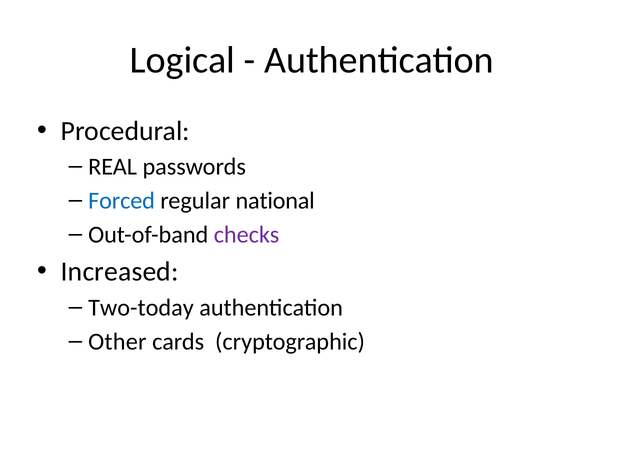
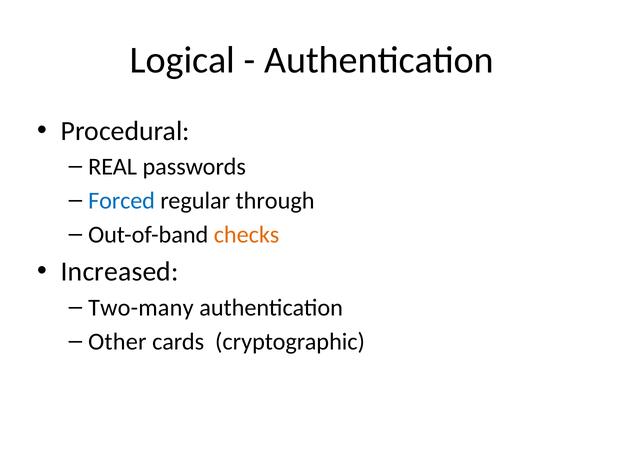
national: national -> through (275, 201)
checks colour: purple -> orange (247, 235)
Two-today: Two-today -> Two-many (141, 308)
